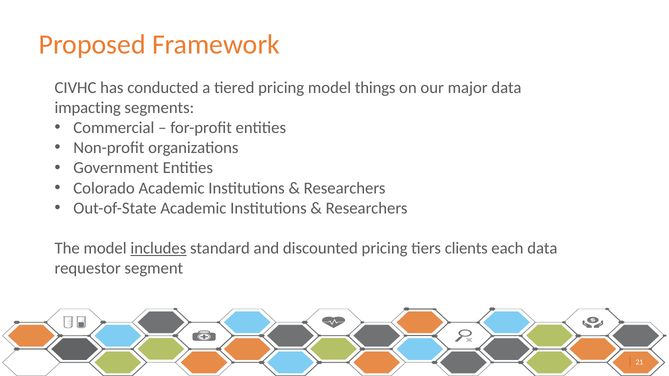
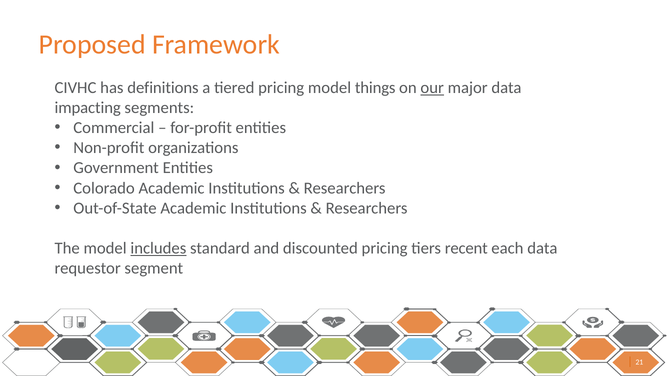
conducted: conducted -> definitions (163, 88)
our underline: none -> present (432, 88)
clients: clients -> recent (466, 248)
